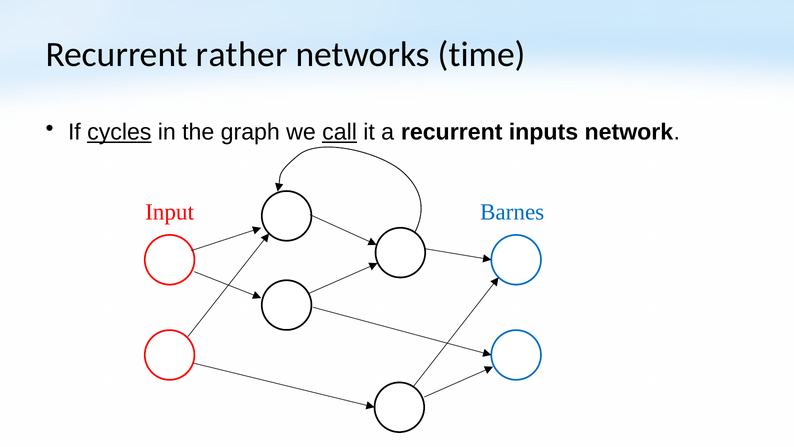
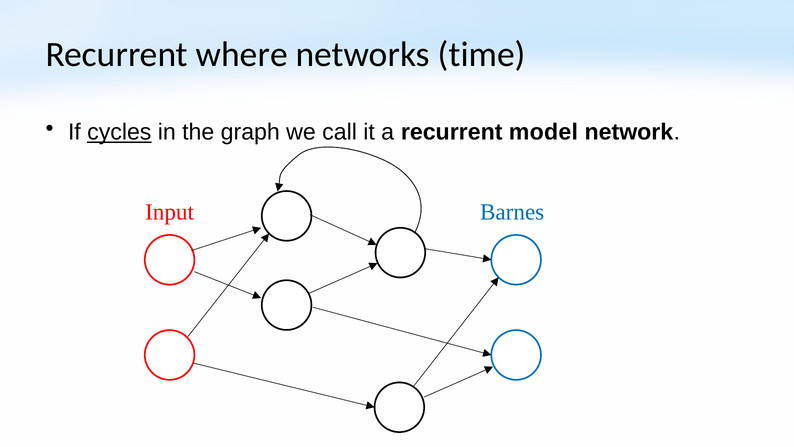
rather: rather -> where (242, 55)
call underline: present -> none (340, 132)
inputs: inputs -> model (543, 132)
